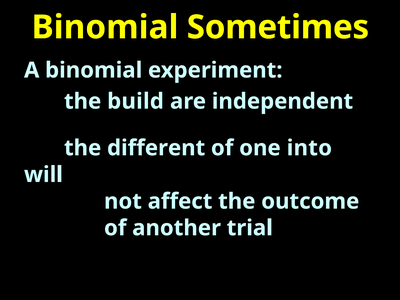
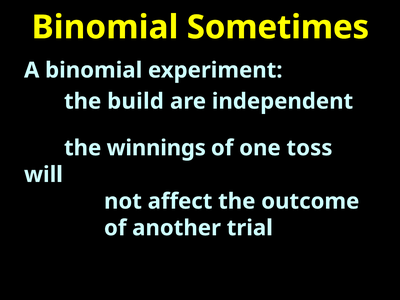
different: different -> winnings (156, 148)
into: into -> toss (309, 148)
